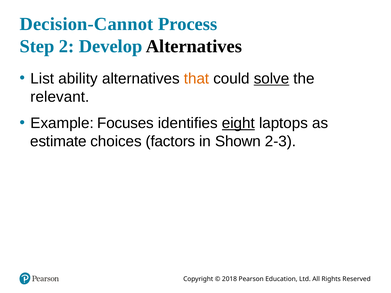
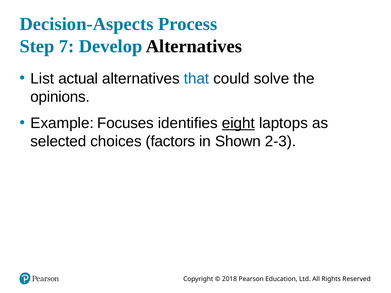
Decision-Cannot: Decision-Cannot -> Decision-Aspects (87, 24)
2: 2 -> 7 (67, 46)
ability: ability -> actual (78, 79)
that colour: orange -> blue (197, 79)
solve underline: present -> none (272, 79)
relevant: relevant -> opinions (60, 97)
estimate: estimate -> selected (58, 142)
